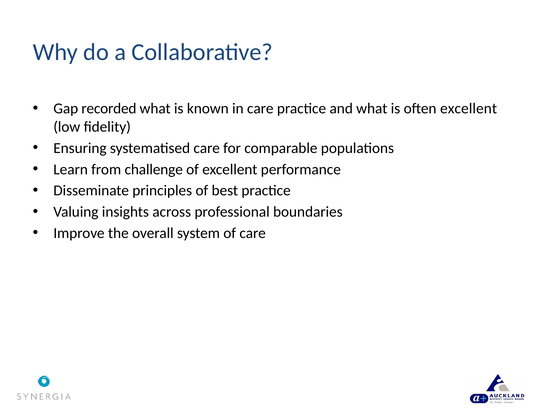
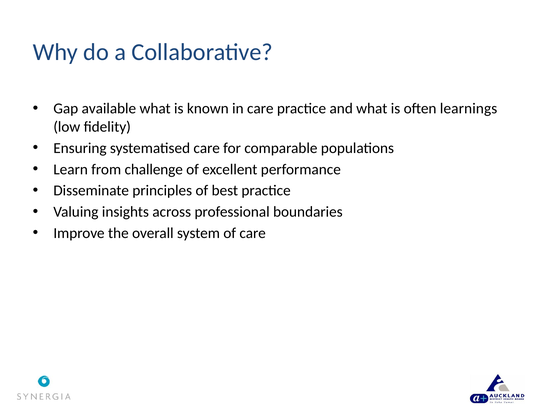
recorded: recorded -> available (109, 109)
often excellent: excellent -> learnings (469, 109)
